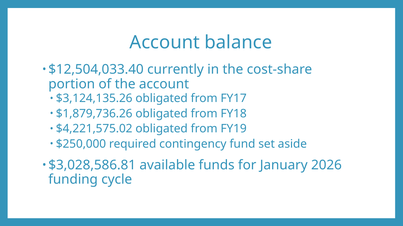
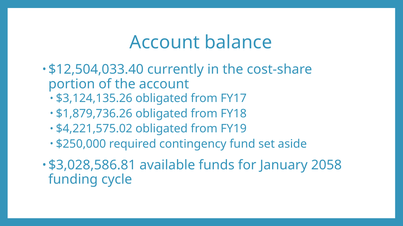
2026: 2026 -> 2058 (326, 166)
